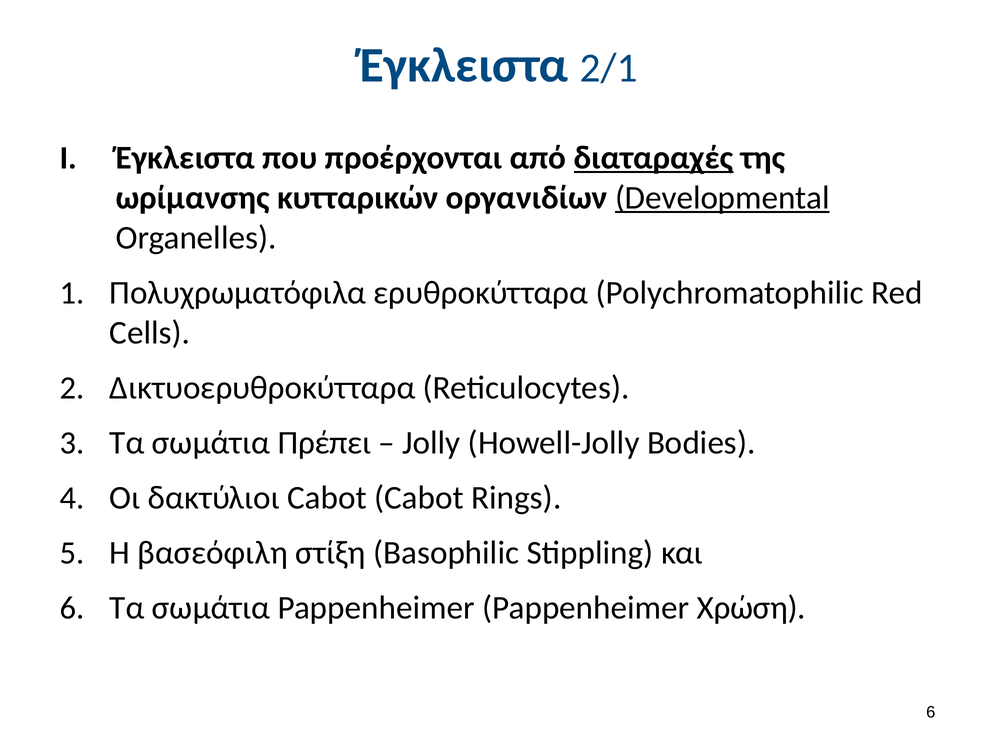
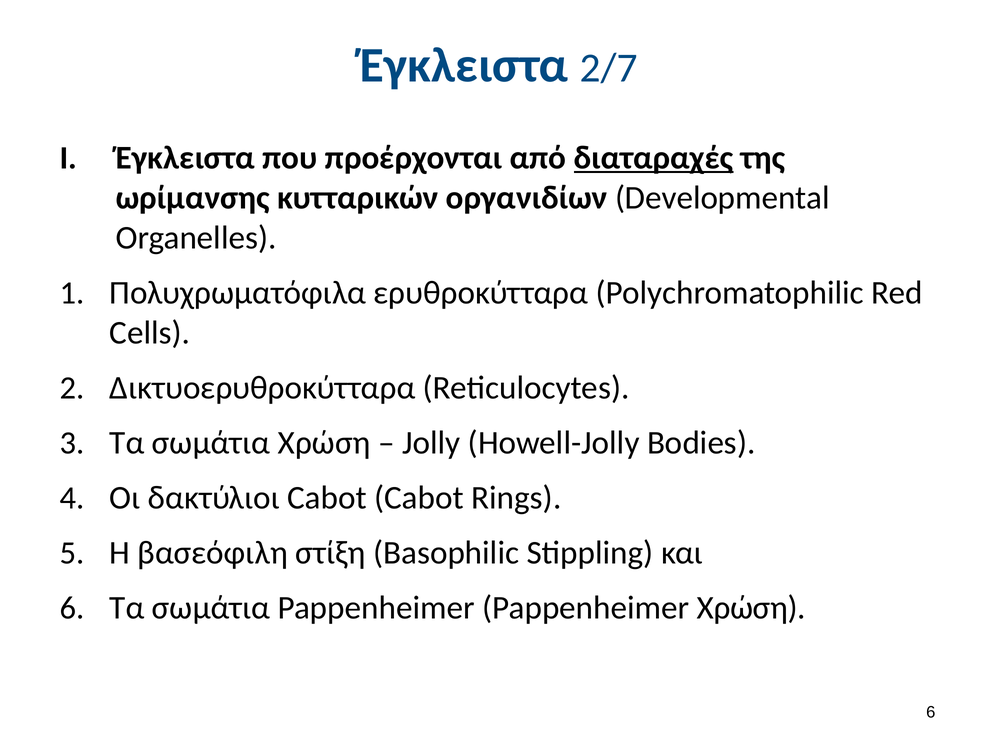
2/1: 2/1 -> 2/7 (609, 68)
Developmental underline: present -> none (722, 198)
σωμάτια Πρέπει: Πρέπει -> Χρώση (324, 443)
